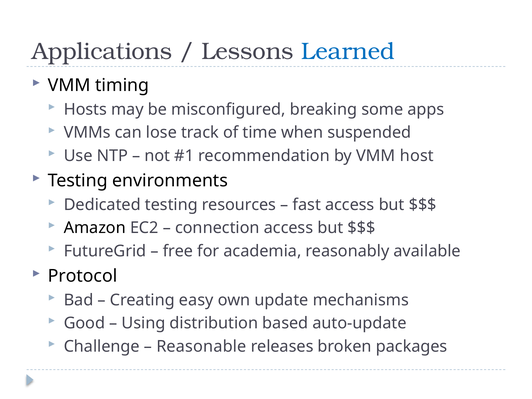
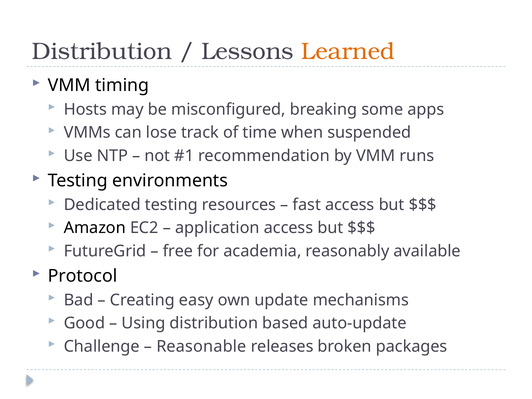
Applications: Applications -> Distribution (102, 51)
Learned colour: blue -> orange (348, 51)
host: host -> runs (417, 156)
connection: connection -> application (217, 228)
